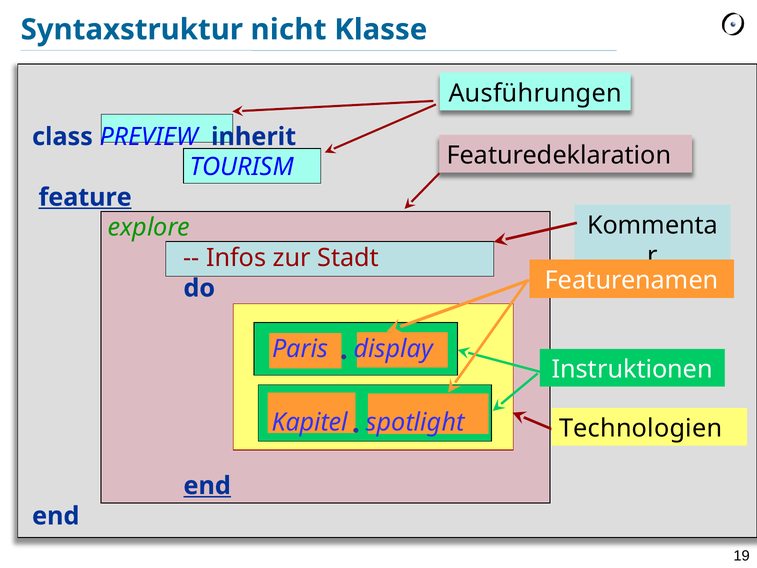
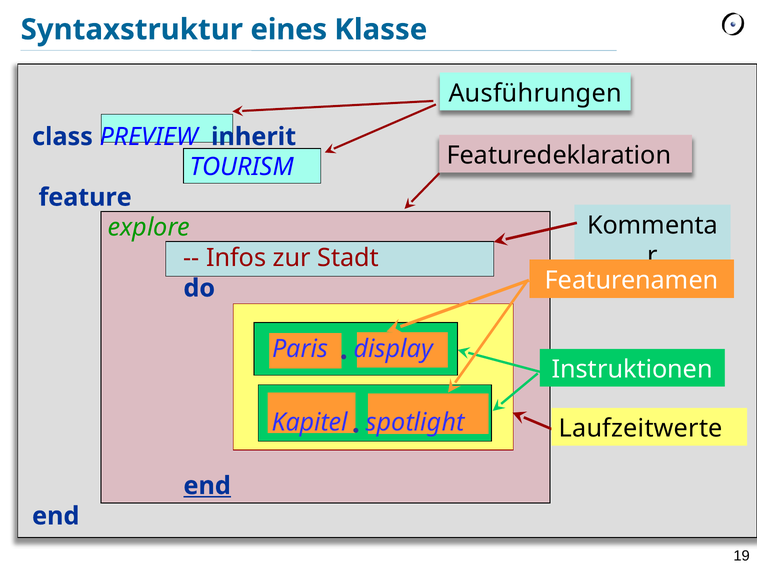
nicht: nicht -> eines (289, 30)
feature underline: present -> none (85, 197)
Technologien: Technologien -> Laufzeitwerte (641, 428)
